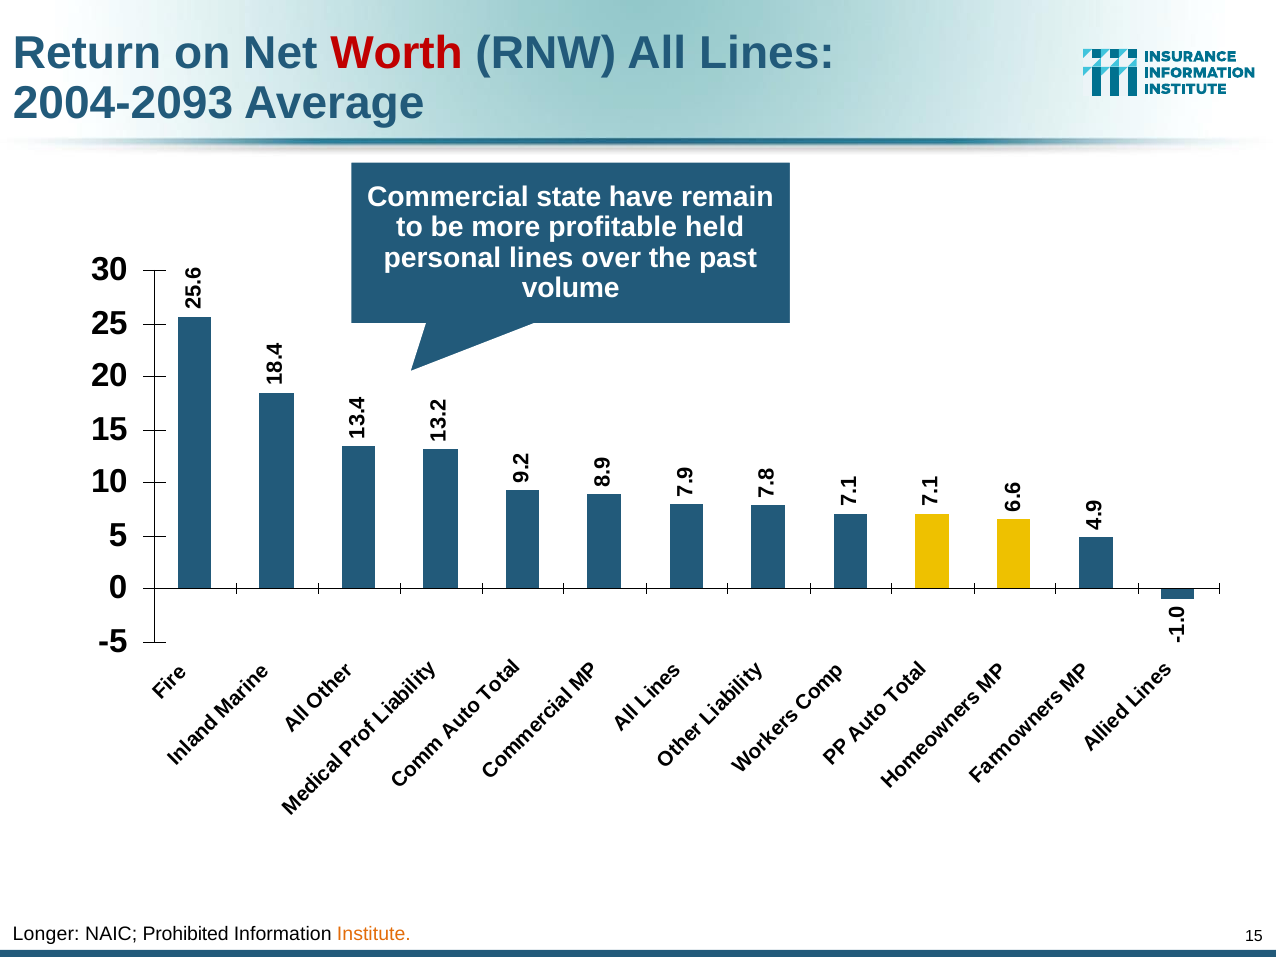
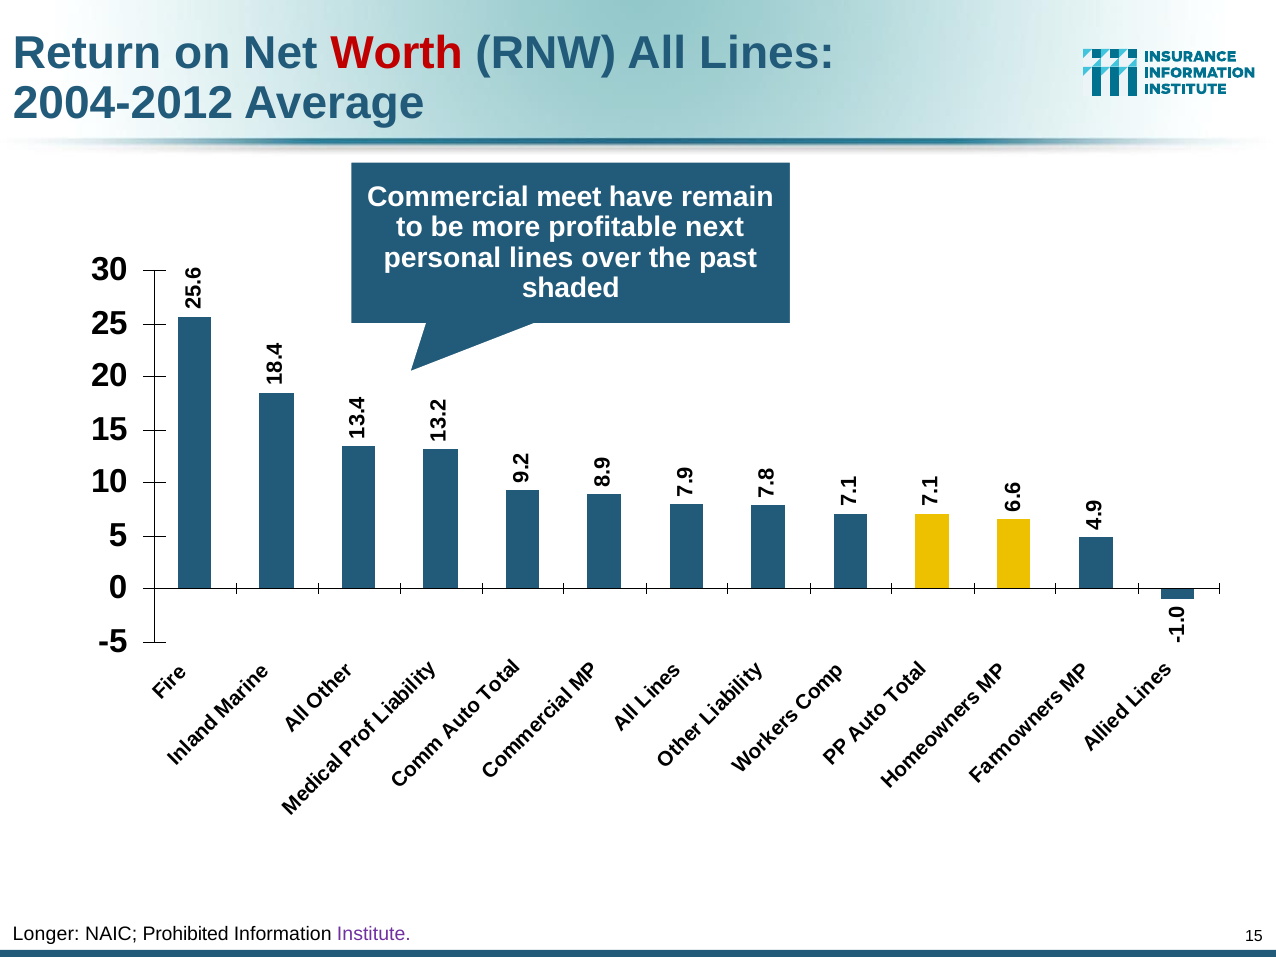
2004-2093: 2004-2093 -> 2004-2012 (123, 103)
state: state -> meet (569, 197)
held: held -> next (715, 227)
volume: volume -> shaded (571, 289)
Institute colour: orange -> purple (374, 934)
